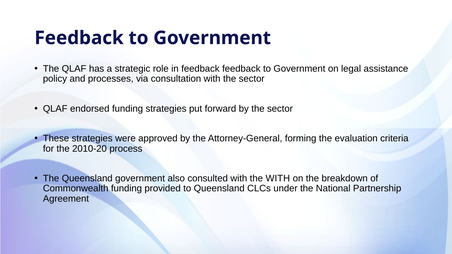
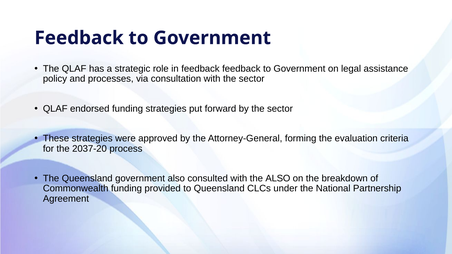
2010-20: 2010-20 -> 2037-20 (90, 149)
the WITH: WITH -> ALSO (278, 179)
